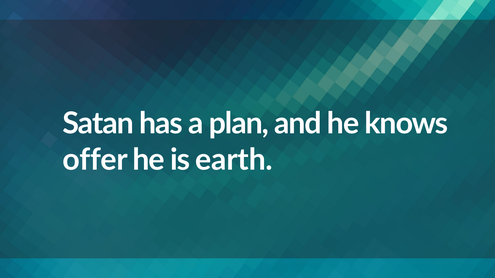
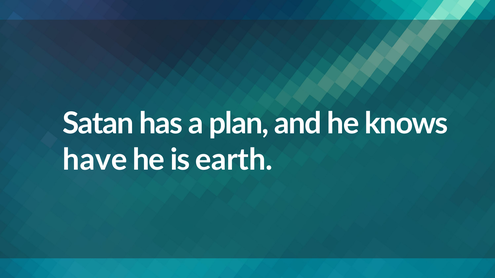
offer: offer -> have (95, 160)
